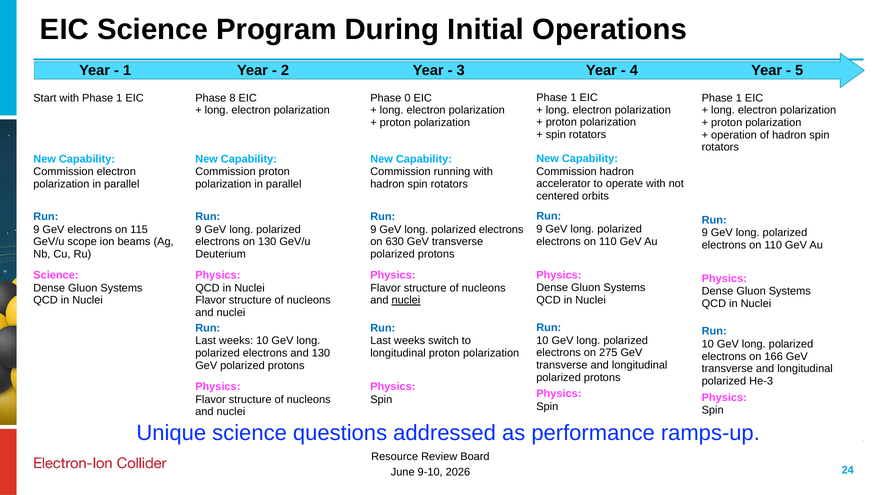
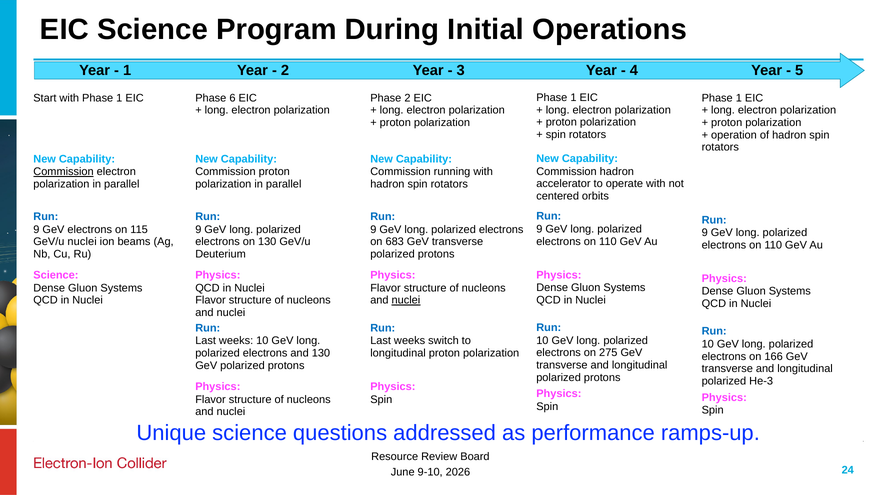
8: 8 -> 6 (232, 98)
Phase 0: 0 -> 2 (408, 98)
Commission underline: none -> present (64, 172)
GeV/u scope: scope -> nuclei (82, 242)
630: 630 -> 683 (395, 242)
